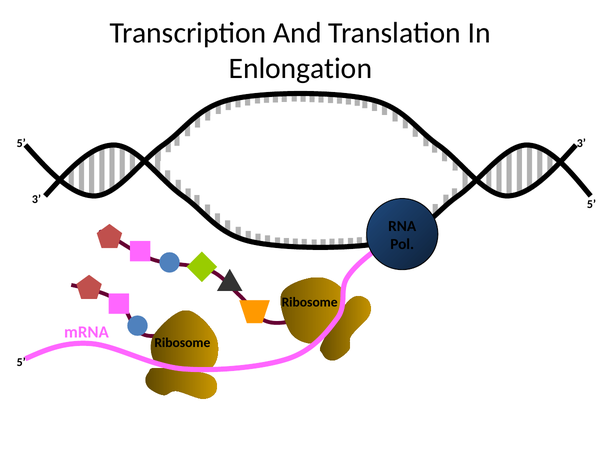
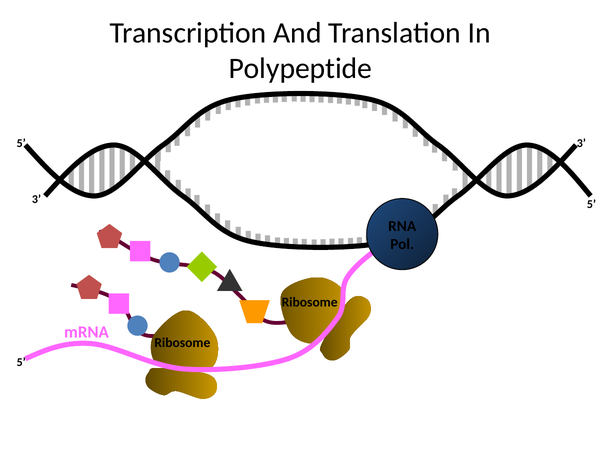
Enlongation: Enlongation -> Polypeptide (300, 69)
